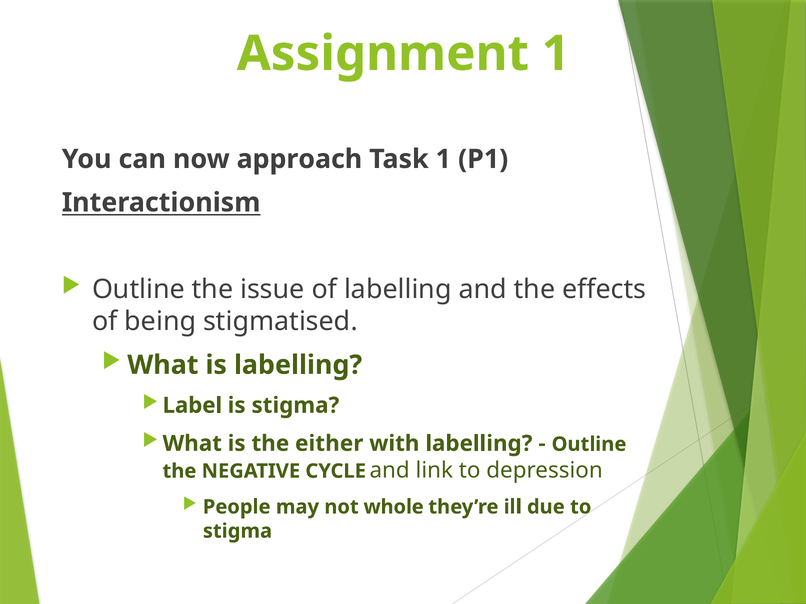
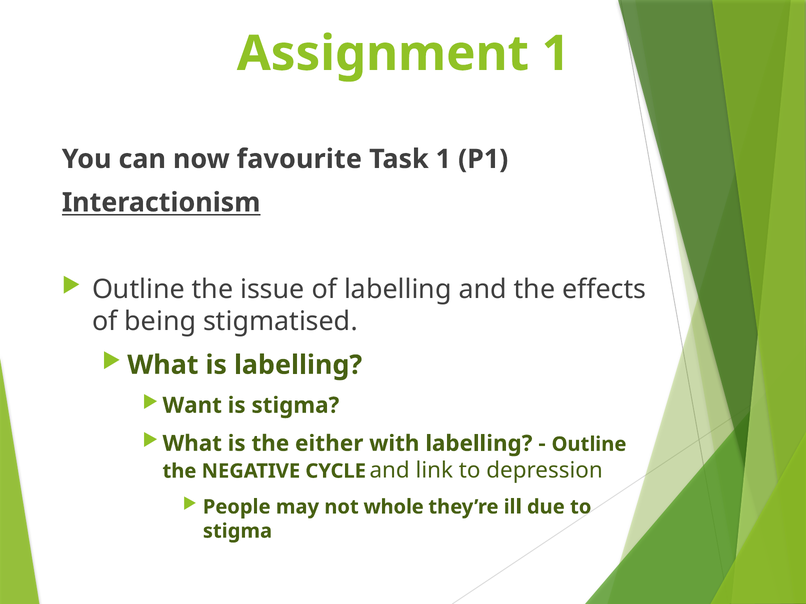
approach: approach -> favourite (299, 159)
Label: Label -> Want (192, 406)
